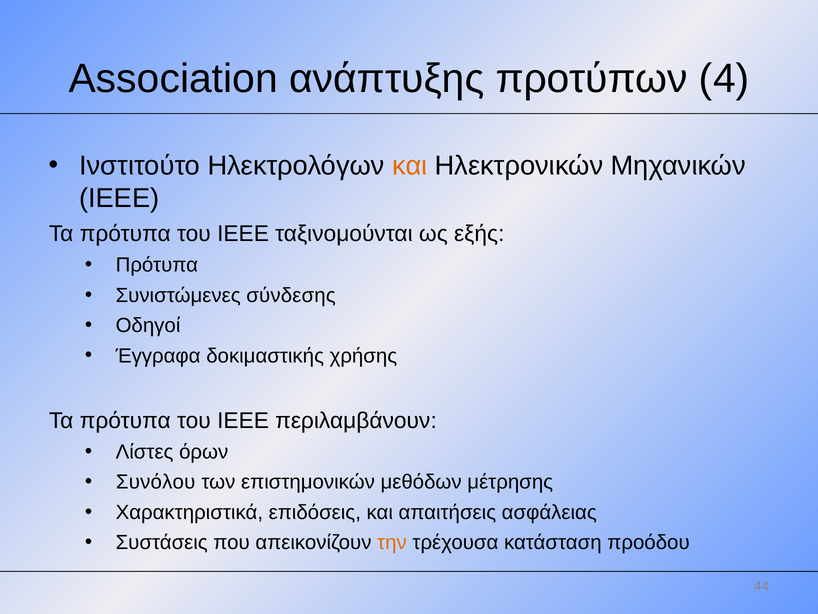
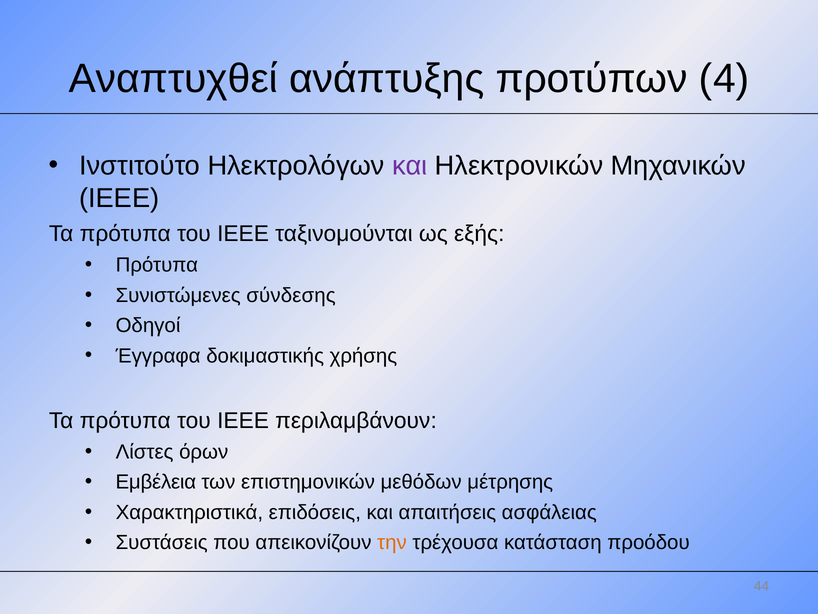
Association: Association -> Αναπτυχθεί (173, 79)
και colour: orange -> purple (410, 165)
Συνόλου: Συνόλου -> Εμβέλεια (156, 482)
